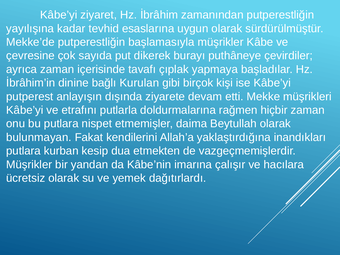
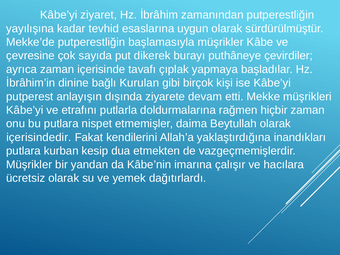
bulunmayan: bulunmayan -> içerisindedir (39, 137)
